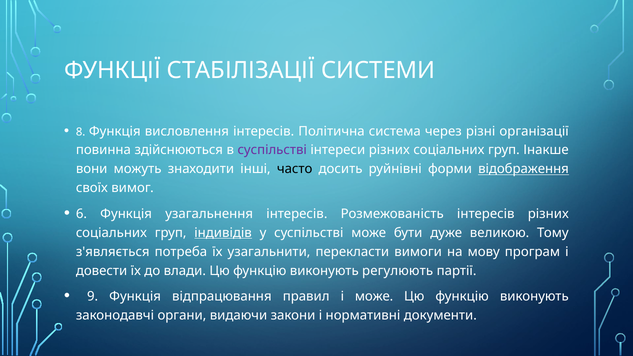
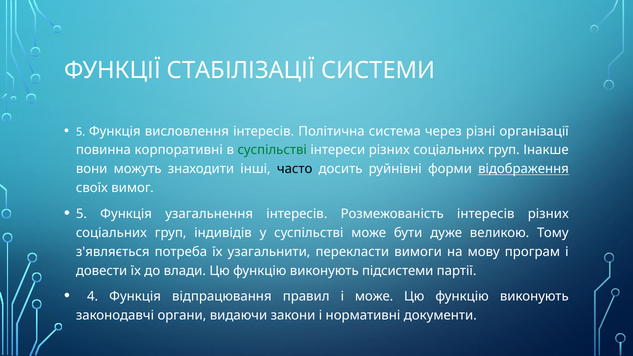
8: 8 -> 5 (81, 132)
здійснюються: здійснюються -> корпоративні (179, 150)
суспільстві colour: purple -> green (272, 150)
6: 6 -> 5 (81, 214)
індивідів underline: present -> none (223, 233)
регулюють: регулюють -> підсистеми (398, 271)
9: 9 -> 4 (93, 296)
